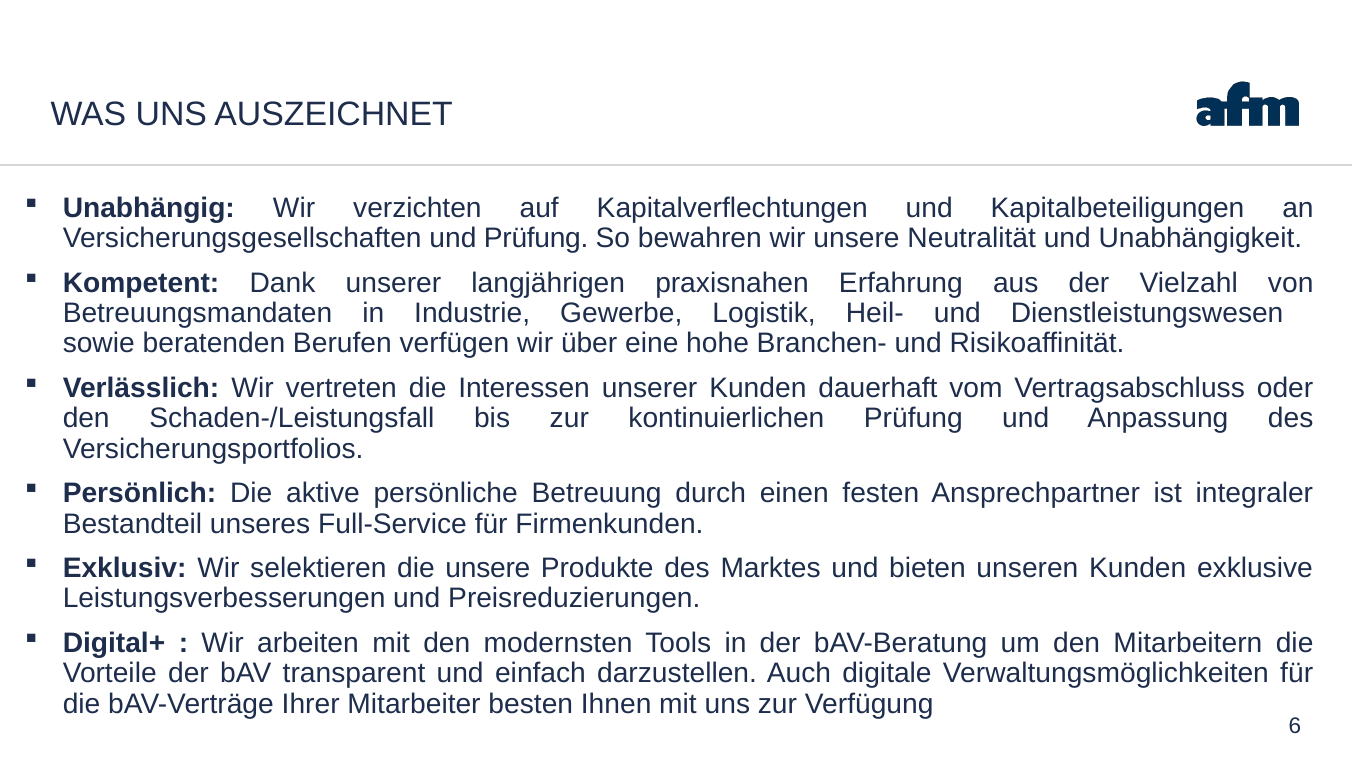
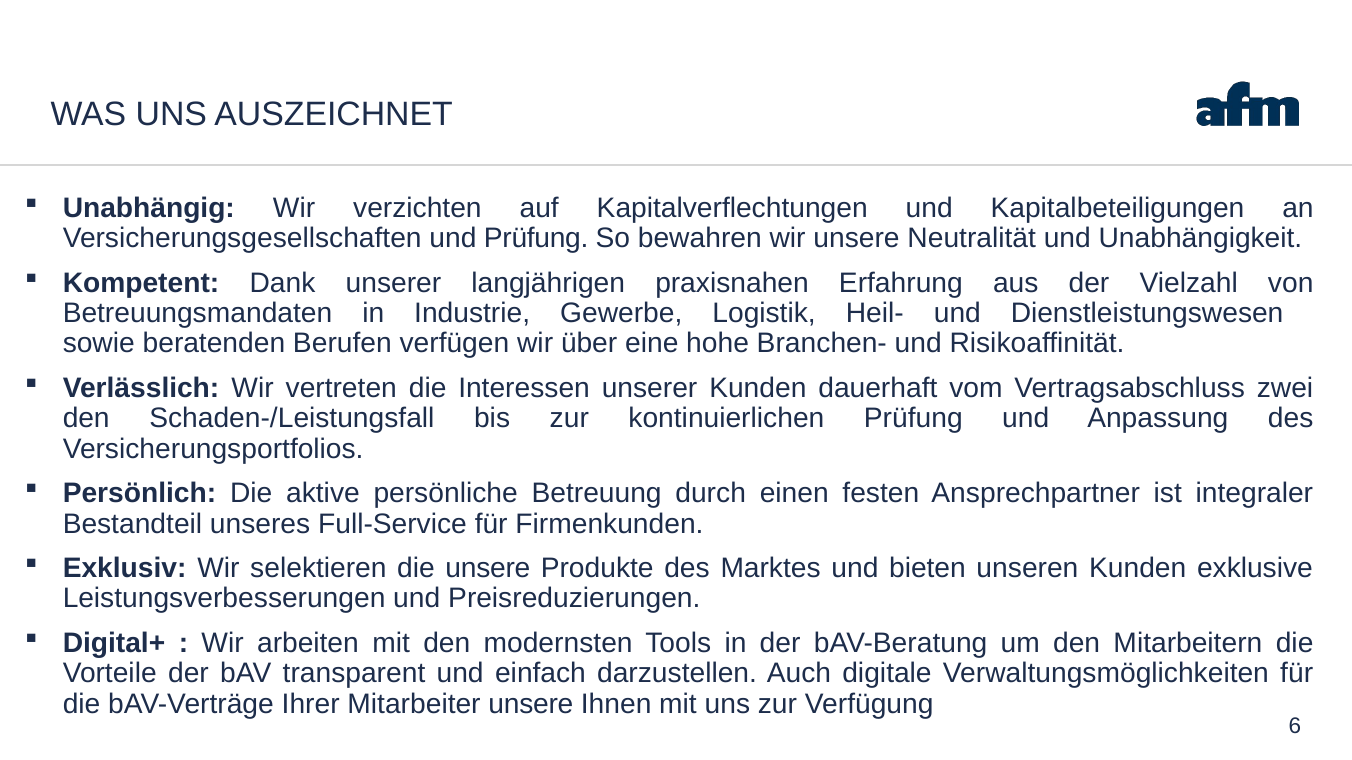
oder: oder -> zwei (1285, 388)
Mitarbeiter besten: besten -> unsere (531, 704)
